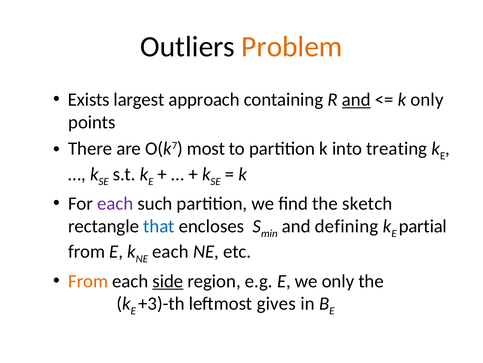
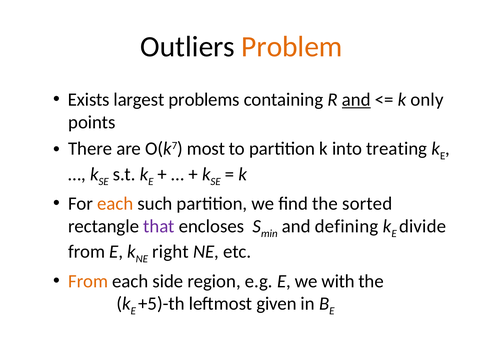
approach: approach -> problems (204, 99)
each colour: purple -> orange (115, 203)
sketch: sketch -> sorted (367, 203)
that colour: blue -> purple (159, 226)
partial: partial -> divide (423, 226)
NE each: each -> right (170, 251)
side underline: present -> none (168, 281)
we only: only -> with (338, 281)
+3)-th: +3)-th -> +5)-th (161, 303)
gives: gives -> given (276, 303)
